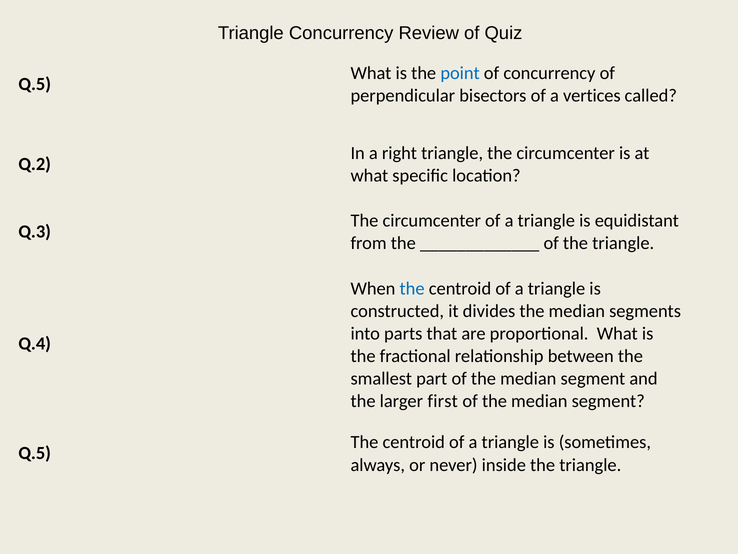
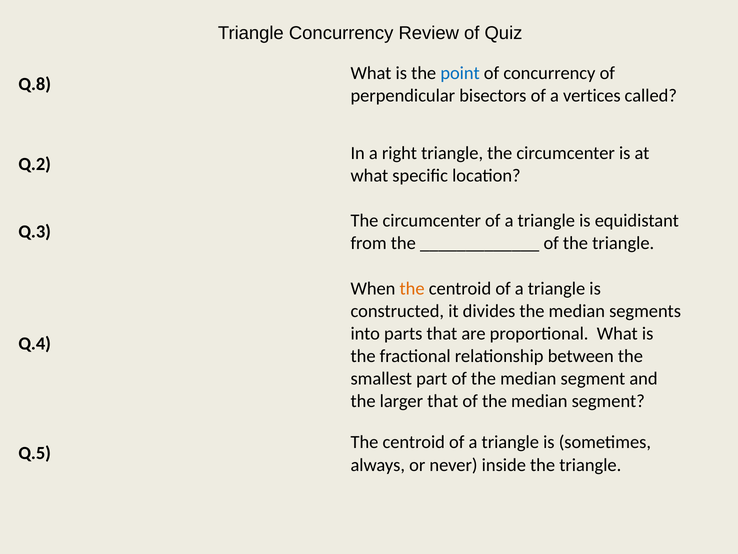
Q.5: Q.5 -> Q.8 (35, 84)
the colour: blue -> orange (412, 288)
larger first: first -> that (443, 401)
